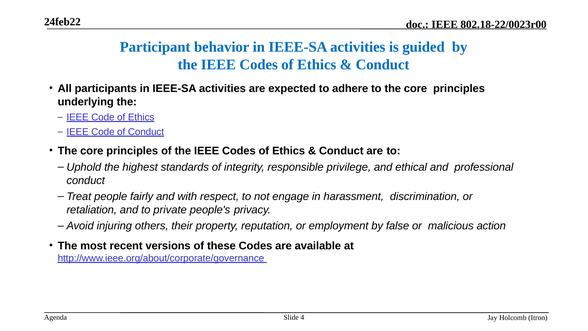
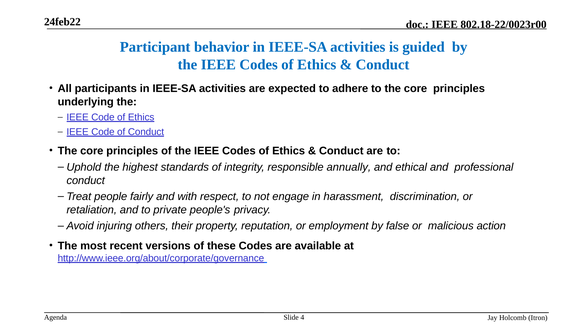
privilege: privilege -> annually (349, 167)
